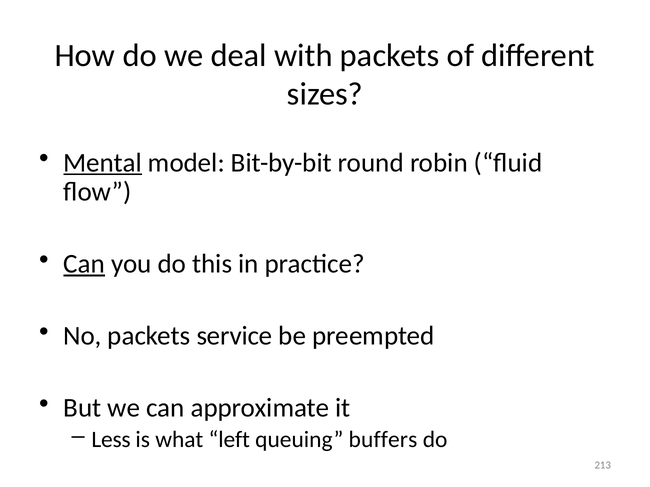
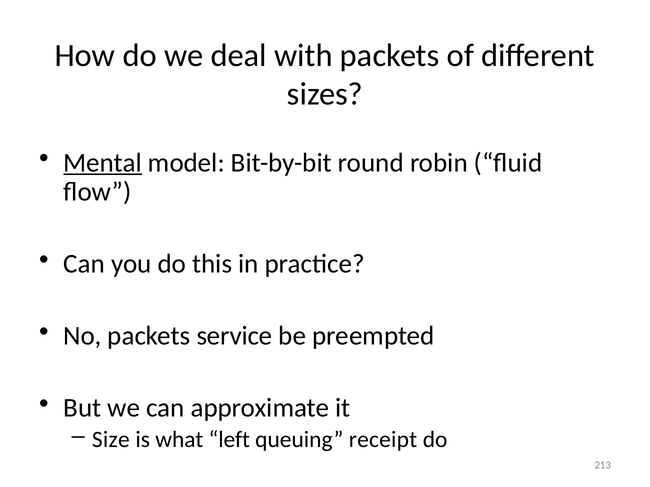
Can underline: present -> none (84, 264)
Less: Less -> Size (111, 440)
buffers: buffers -> receipt (383, 440)
